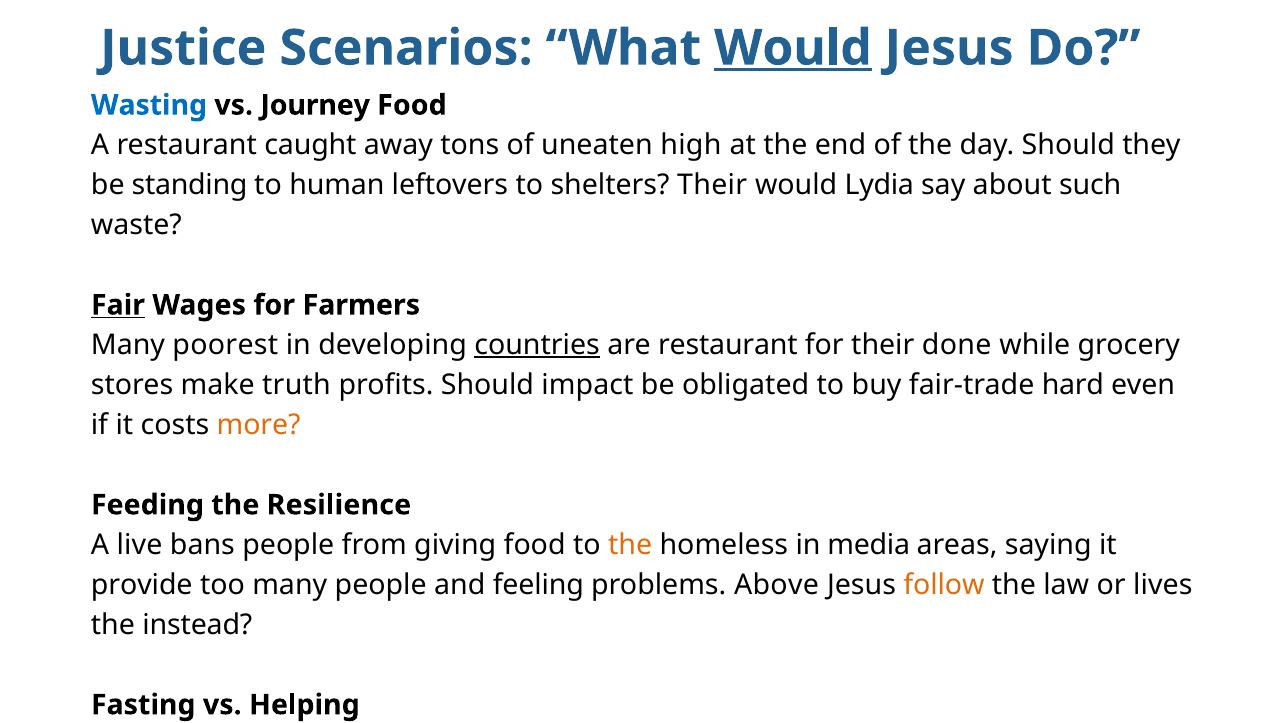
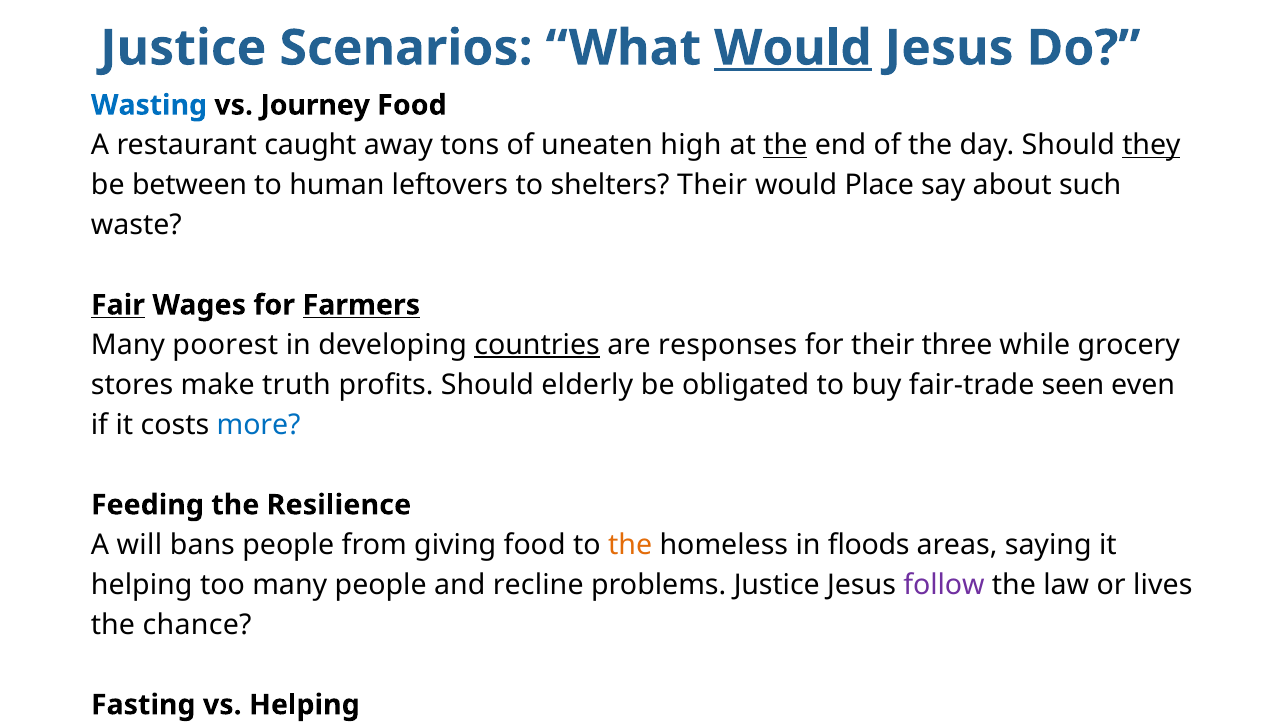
the underline: none -> present (785, 145)
they underline: none -> present (1151, 145)
standing: standing -> between (190, 185)
Lydia: Lydia -> Place (879, 185)
Farmers underline: none -> present (361, 305)
are restaurant: restaurant -> responses (728, 345)
done: done -> three (957, 345)
impact: impact -> elderly (587, 385)
hard: hard -> seen (1073, 385)
more colour: orange -> blue (259, 425)
live: live -> will (139, 545)
media: media -> floods (869, 545)
provide: provide -> helping (142, 585)
feeling: feeling -> recline (538, 585)
problems Above: Above -> Justice (777, 585)
follow colour: orange -> purple (944, 585)
instead: instead -> chance (197, 625)
